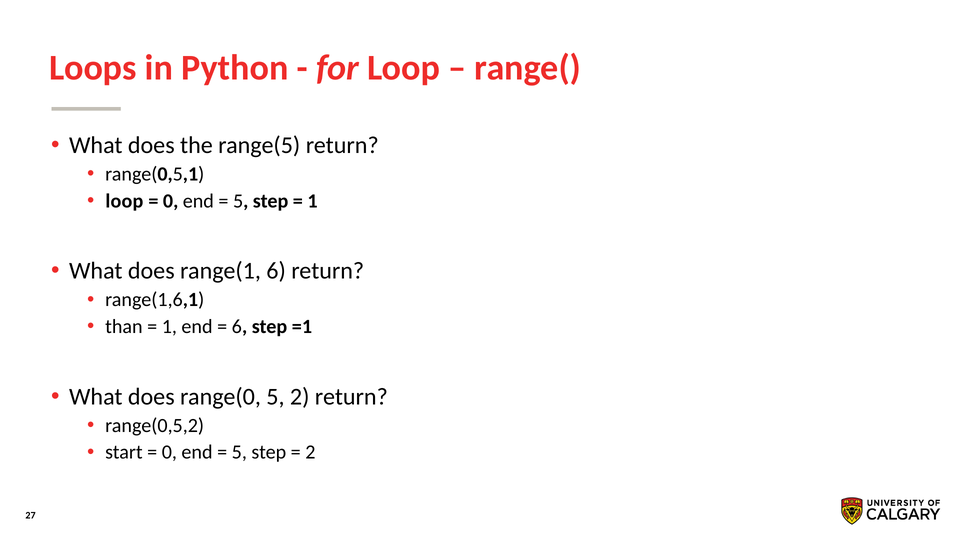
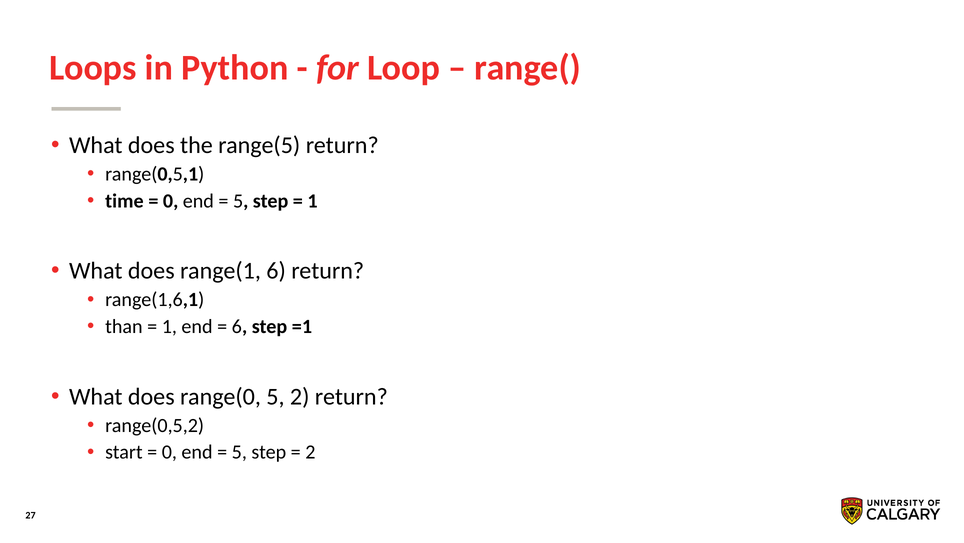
loop: loop -> time (124, 201)
